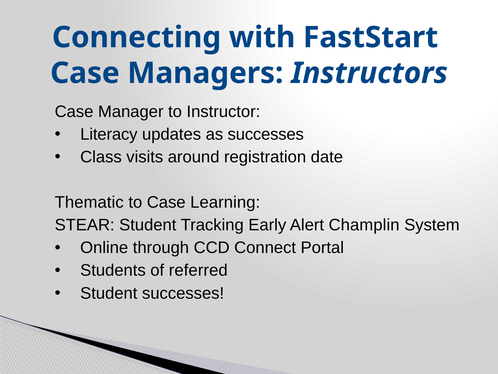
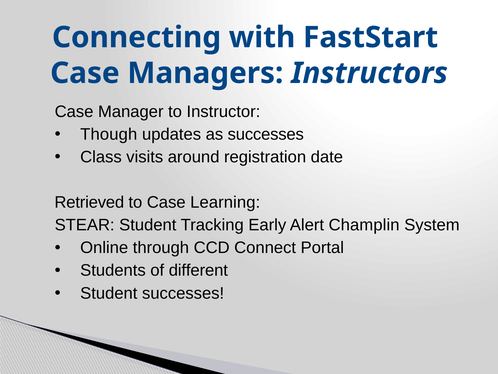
Literacy: Literacy -> Though (109, 134)
Thematic: Thematic -> Retrieved (89, 202)
referred: referred -> different (198, 270)
